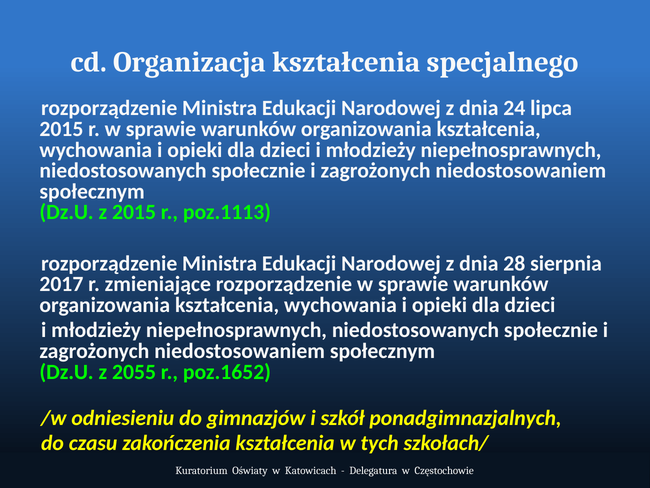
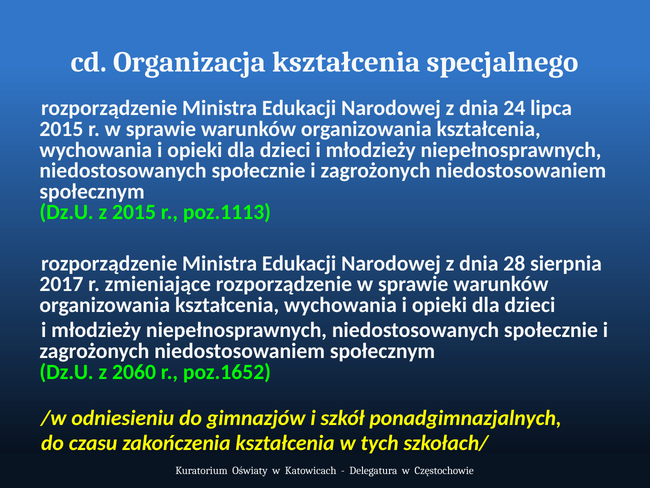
2055: 2055 -> 2060 (134, 372)
